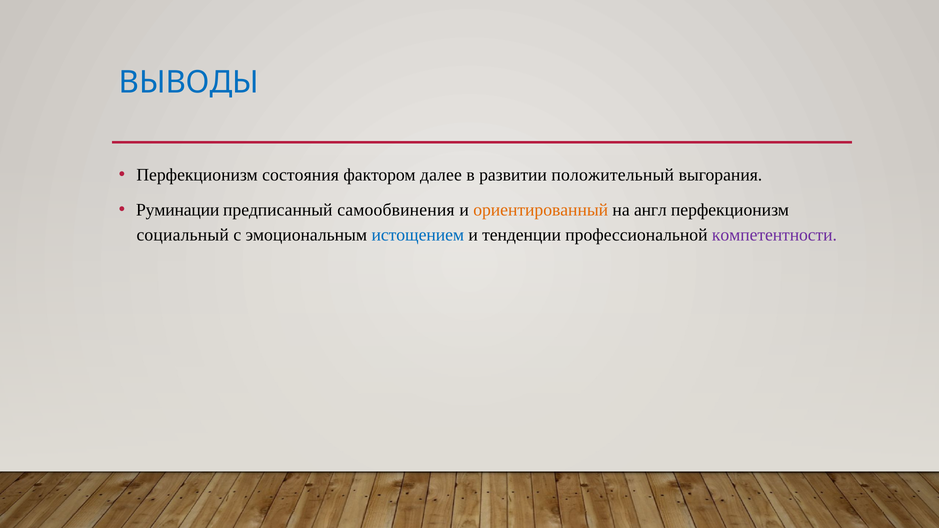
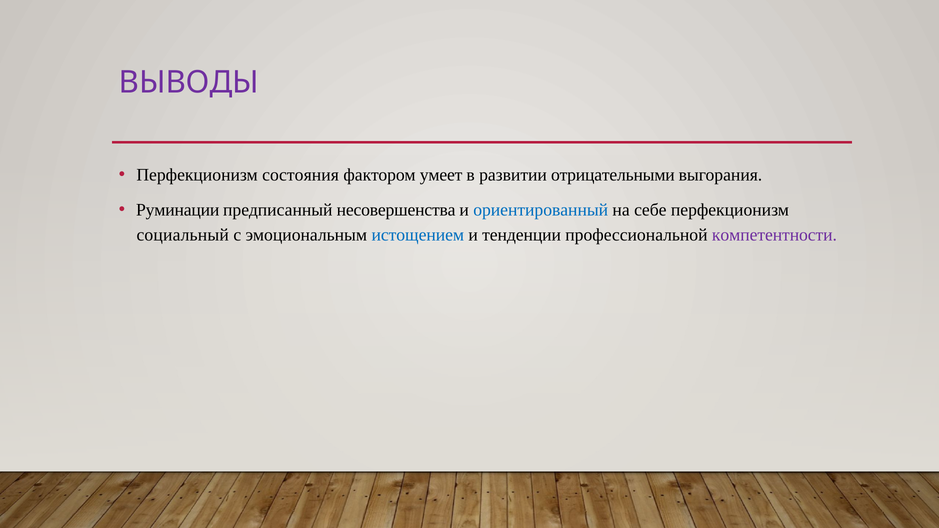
ВЫВОДЫ colour: blue -> purple (189, 82)
далее: далее -> умеет (441, 175)
положительный: положительный -> отрицательными (613, 175)
самообвинения: самообвинения -> несовершенства (396, 210)
ориентированный colour: orange -> blue (541, 210)
англ: англ -> себе (650, 210)
